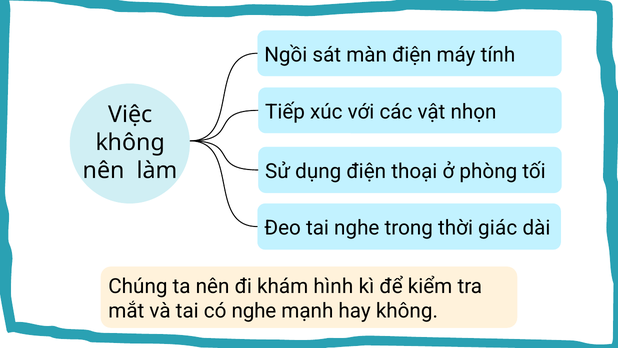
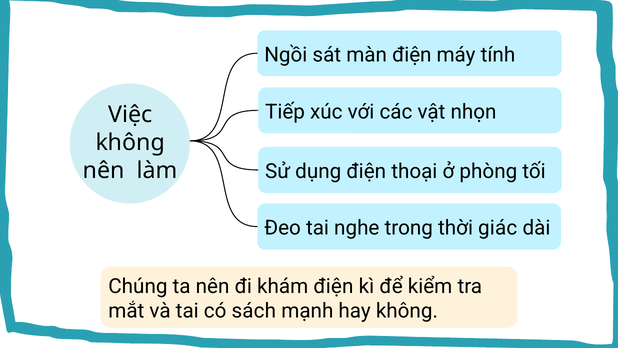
khám hình: hình -> điện (333, 287)
có nghe: nghe -> sách (254, 311)
